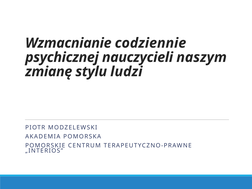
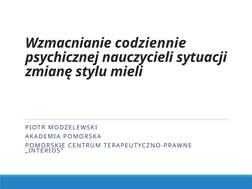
naszym: naszym -> sytuacji (202, 57)
ludzi: ludzi -> mieli (127, 72)
